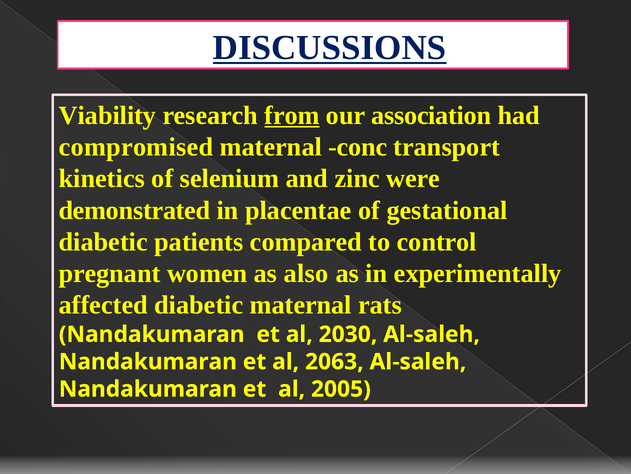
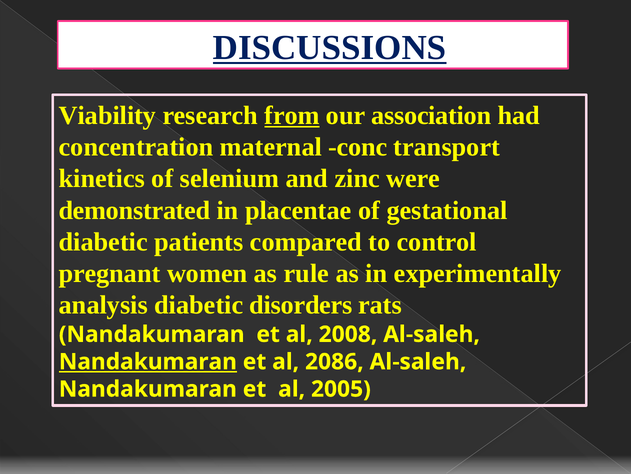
compromised: compromised -> concentration (136, 147)
also: also -> rule (306, 273)
affected: affected -> analysis (103, 305)
diabetic maternal: maternal -> disorders (301, 305)
2030: 2030 -> 2008 (348, 334)
Nandakumaran underline: none -> present (148, 361)
2063: 2063 -> 2086 (334, 361)
